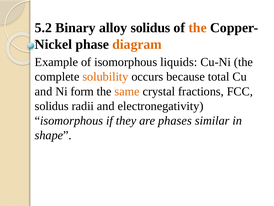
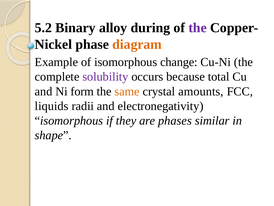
alloy solidus: solidus -> during (150, 28)
the colour: orange -> purple (198, 28)
liquids: liquids -> change (179, 62)
solubility colour: orange -> purple (105, 77)
fractions: fractions -> amounts (201, 91)
solidus: solidus -> liquids (52, 106)
